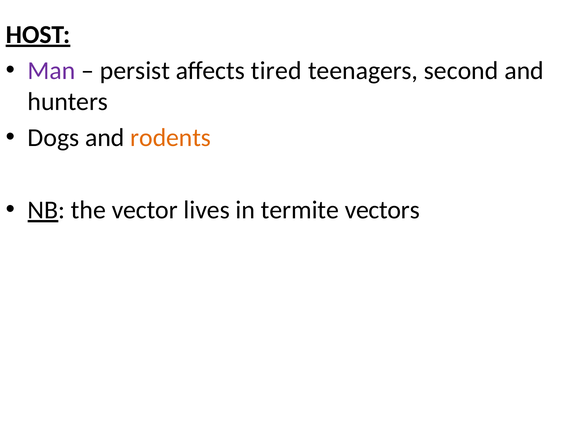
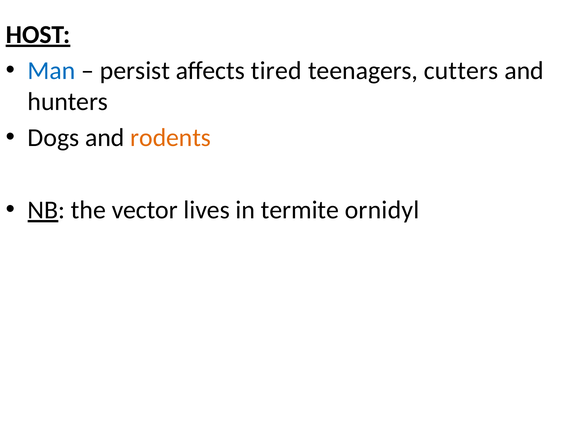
Man colour: purple -> blue (52, 71)
second: second -> cutters (461, 71)
vectors: vectors -> ornidyl (382, 210)
